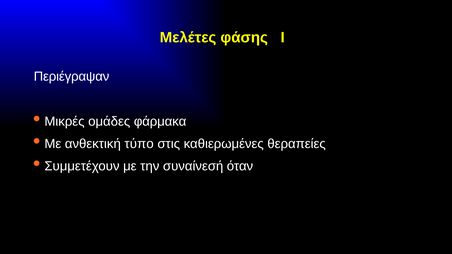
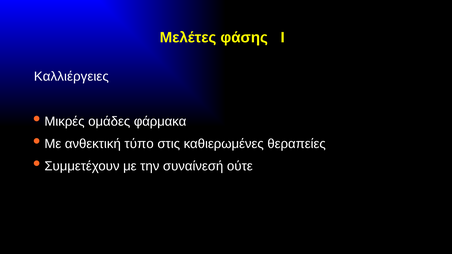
Περιέγραψαν: Περιέγραψαν -> Καλλιέργειες (71, 77)
όταν: όταν -> ούτε (240, 166)
